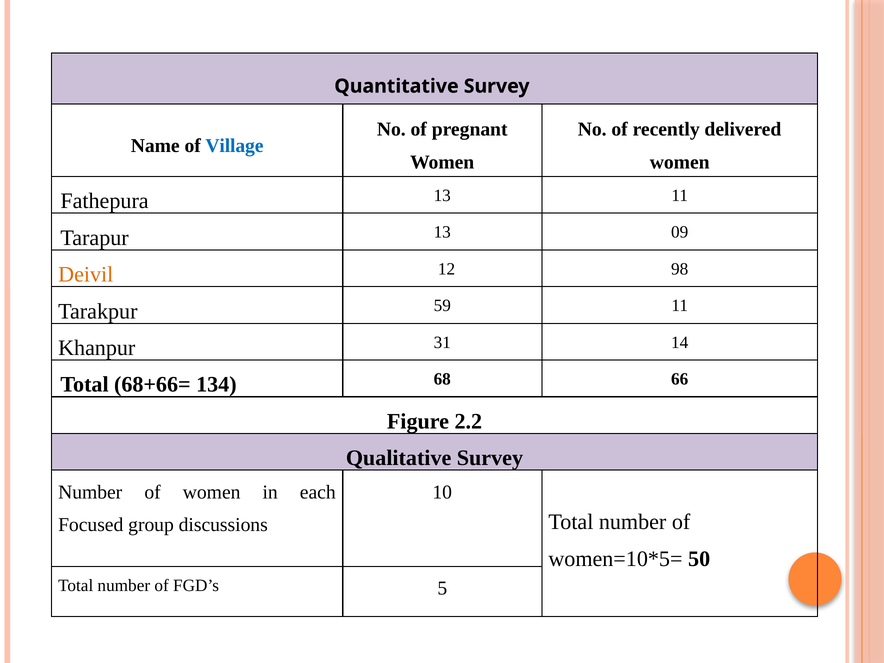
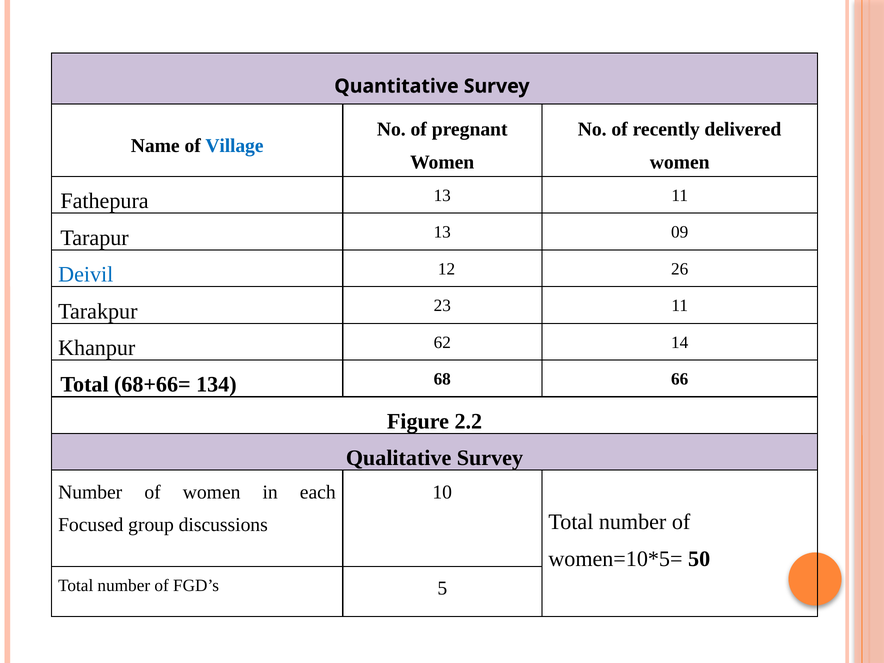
Deivil colour: orange -> blue (86, 275)
98: 98 -> 26 (680, 269)
59: 59 -> 23 (442, 306)
31: 31 -> 62 (442, 342)
